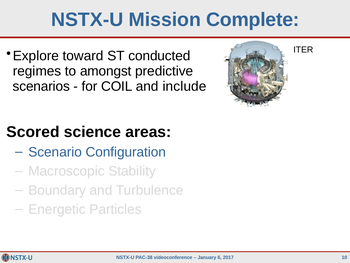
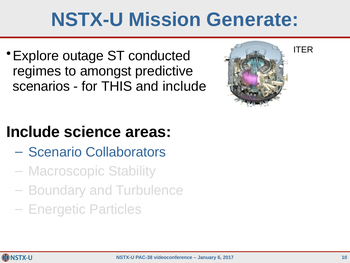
Complete: Complete -> Generate (253, 20)
toward: toward -> outage (83, 56)
COIL: COIL -> THIS (117, 86)
Scored: Scored -> Include (33, 132)
Configuration: Configuration -> Collaborators (126, 152)
